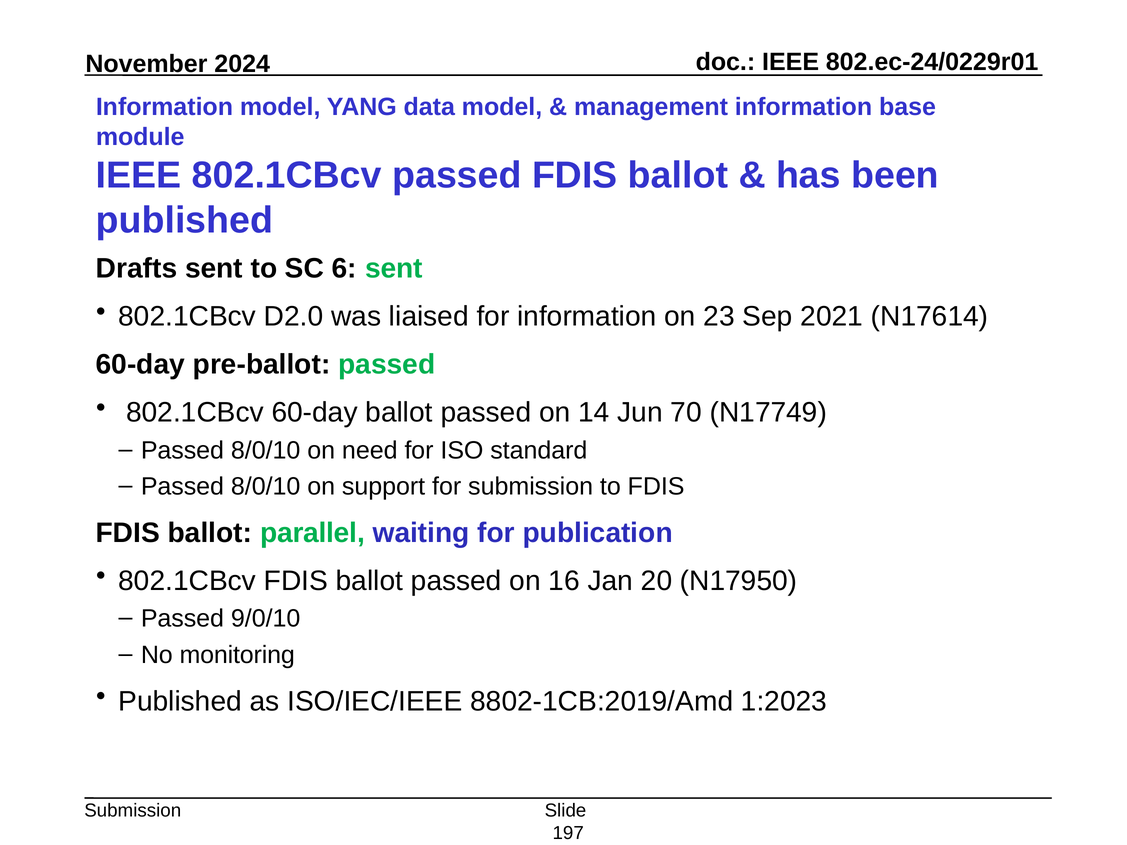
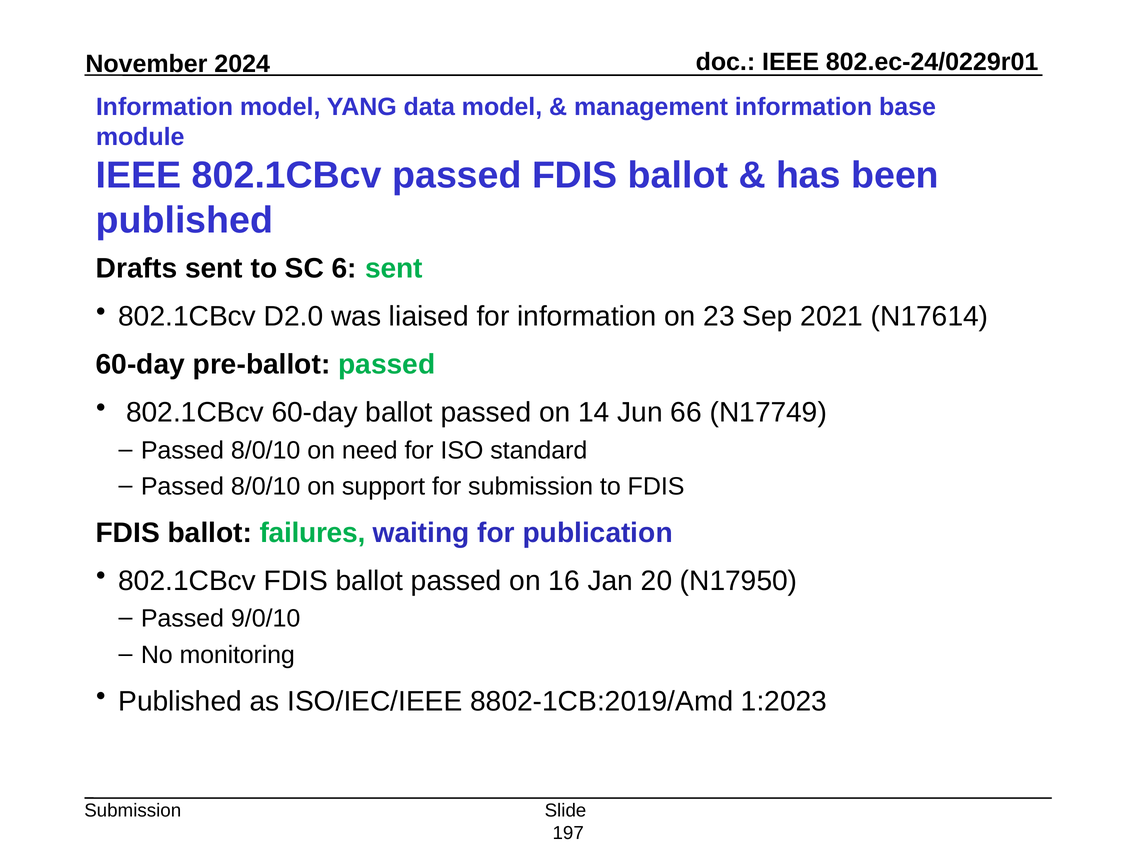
70: 70 -> 66 (686, 412)
parallel: parallel -> failures (313, 533)
